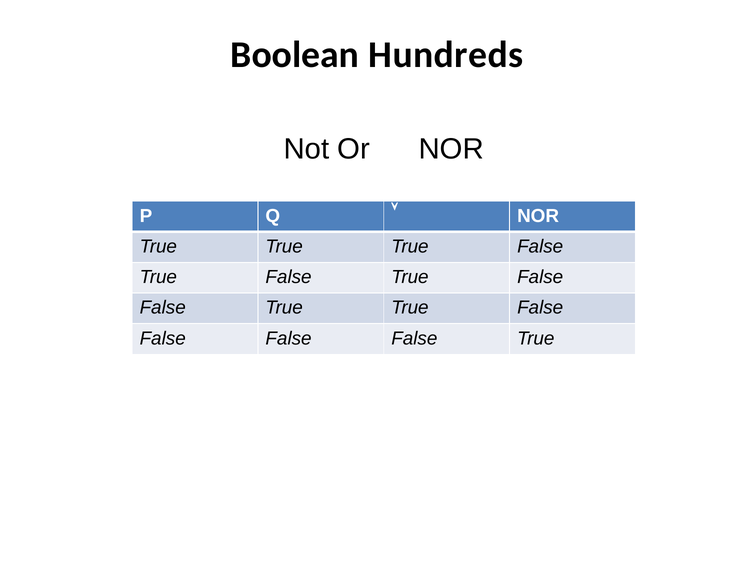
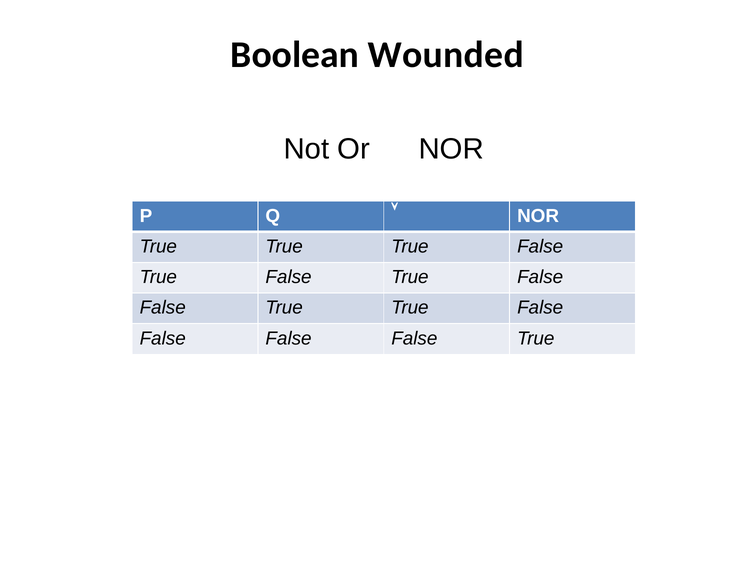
Hundreds: Hundreds -> Wounded (446, 55)
